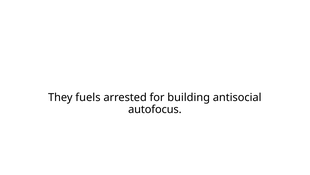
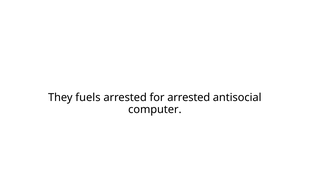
for building: building -> arrested (189, 97)
autofocus: autofocus -> computer (155, 109)
